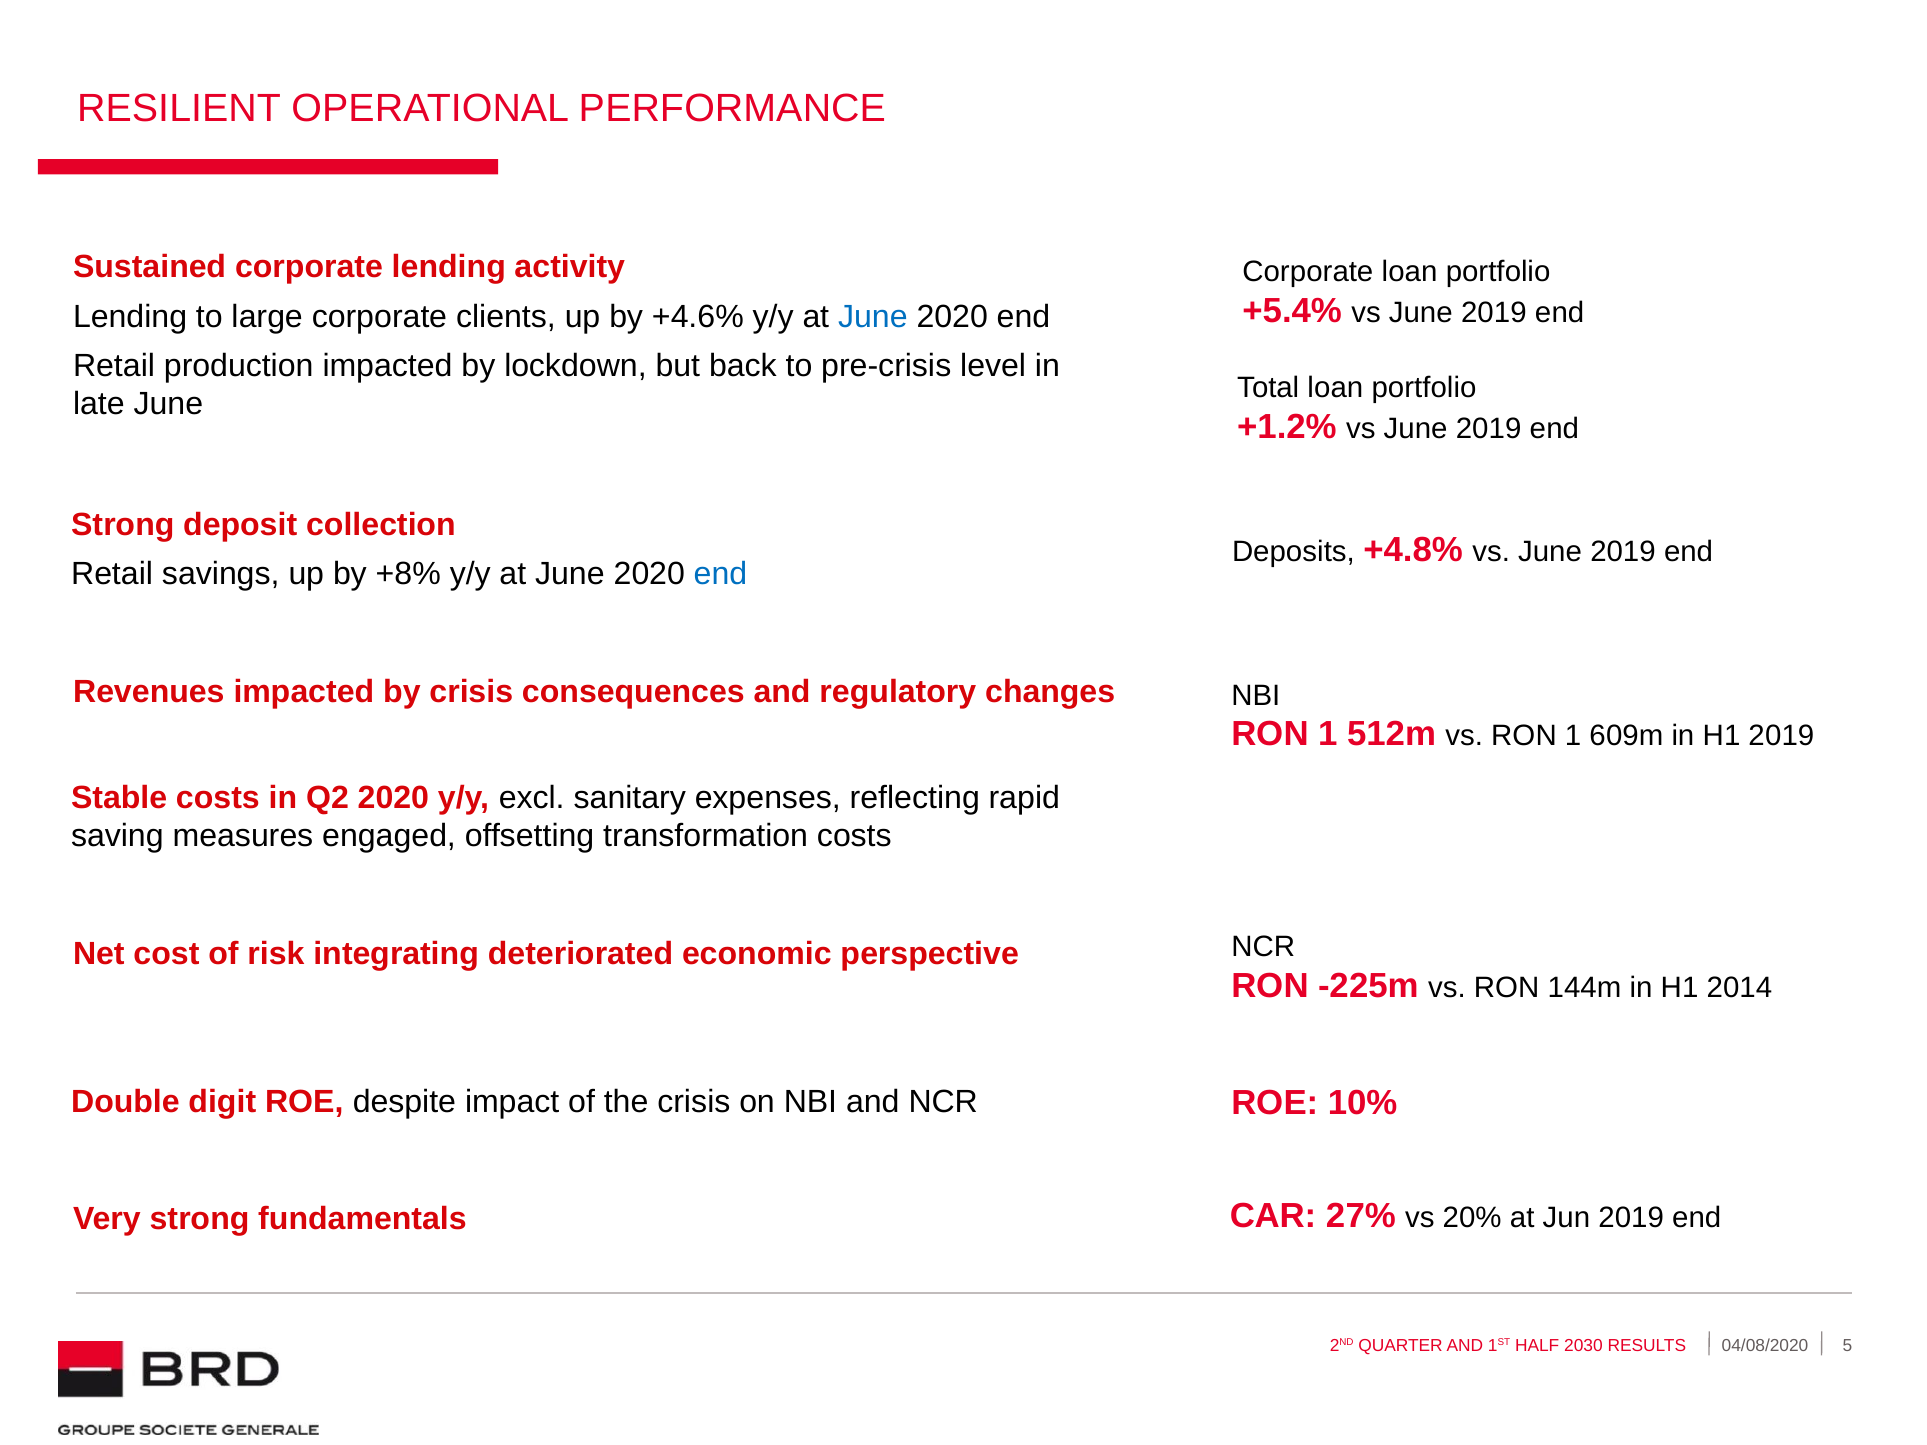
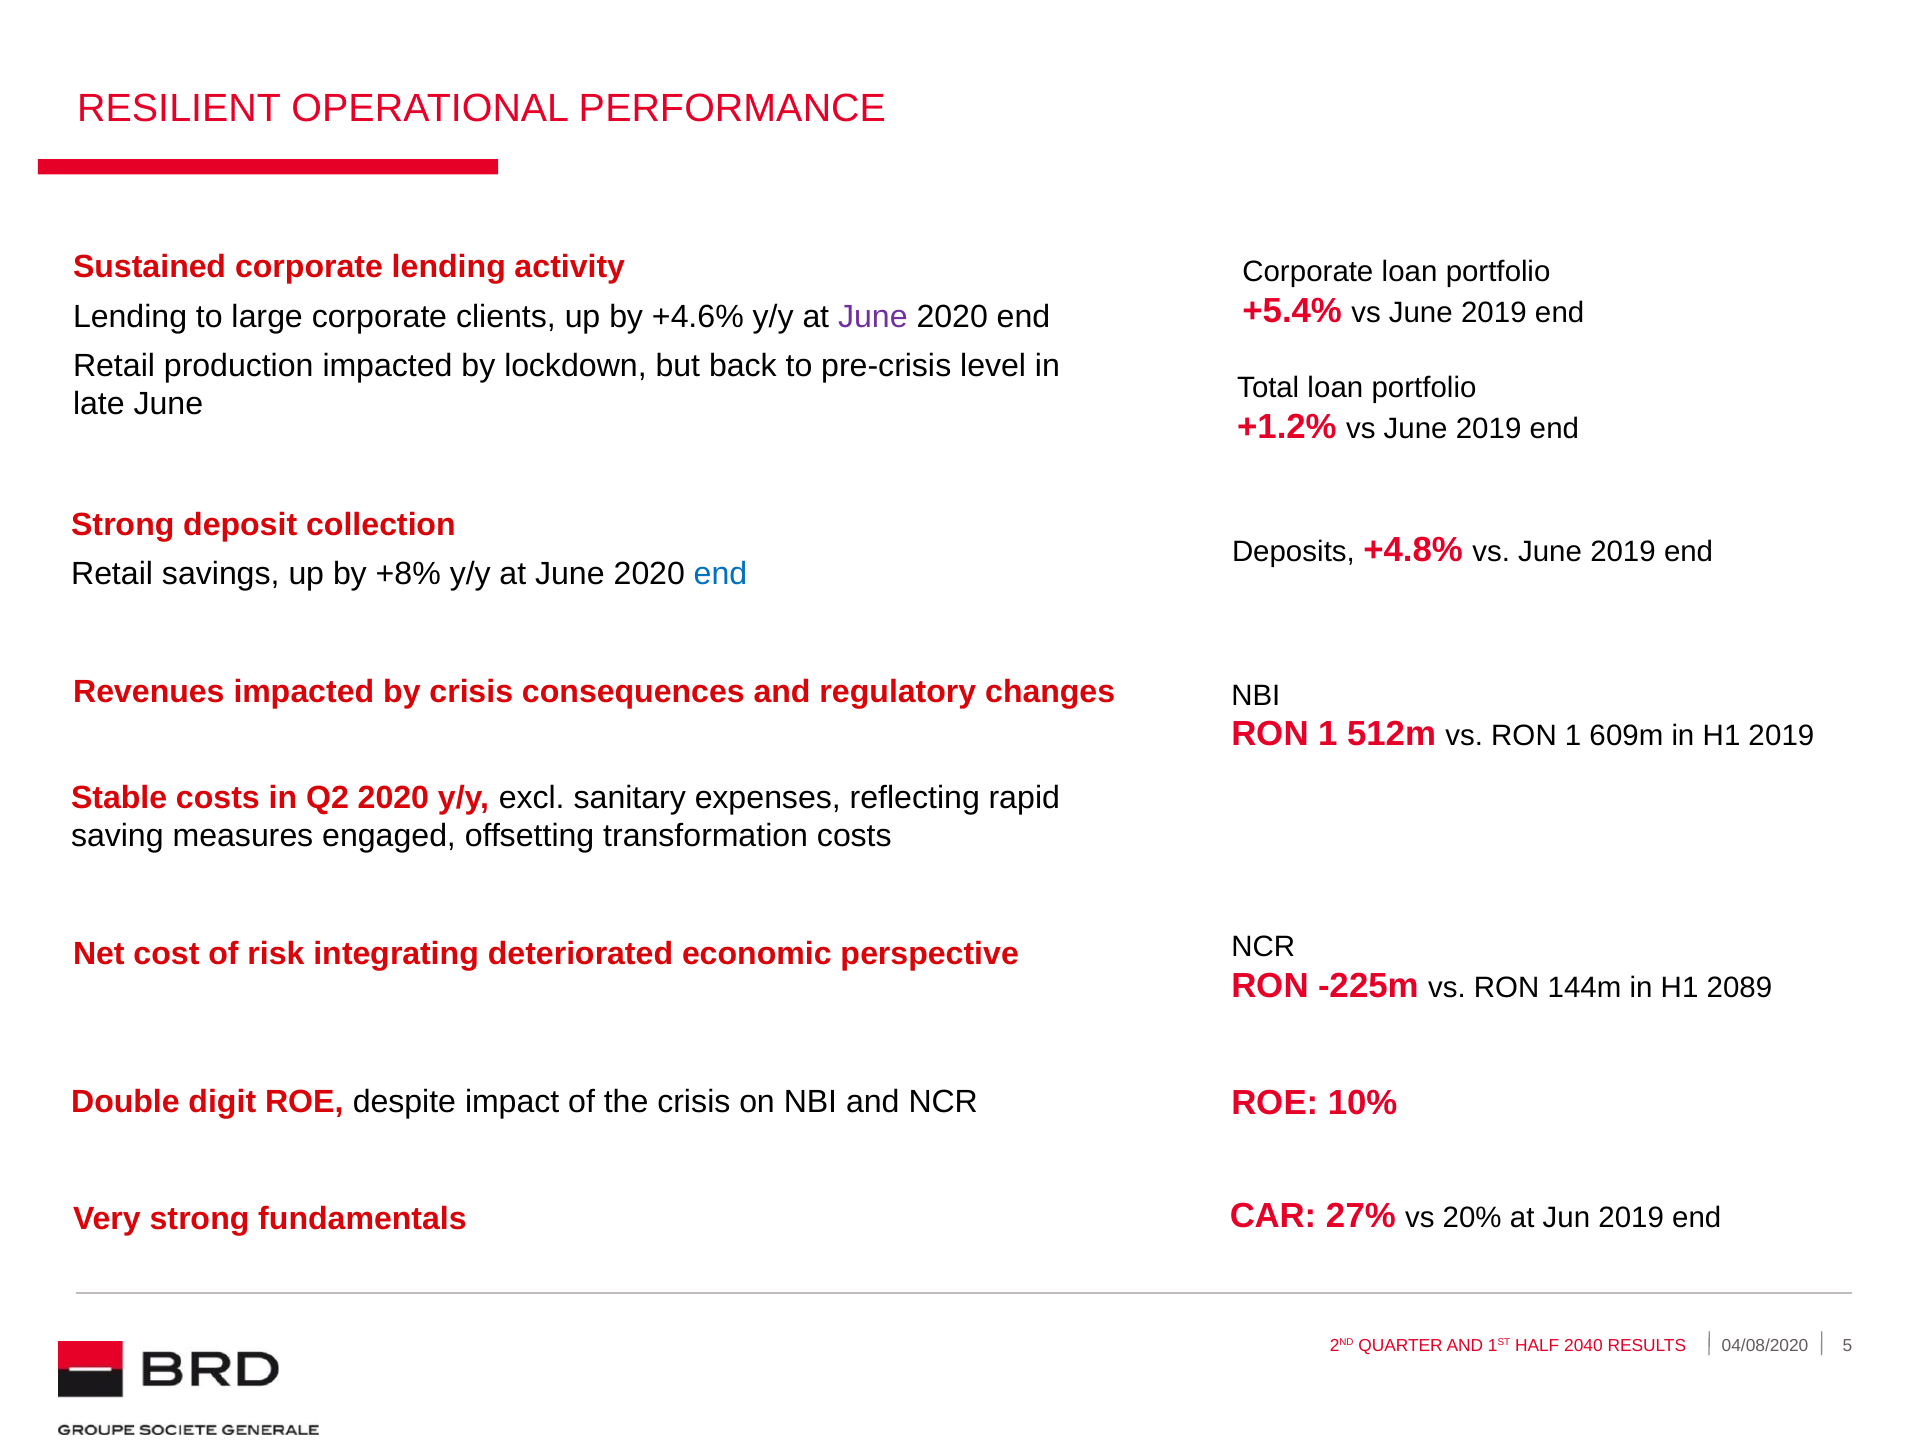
June colour: blue -> purple (873, 316)
2014: 2014 -> 2089 (1739, 988)
2030: 2030 -> 2040 (1583, 1346)
